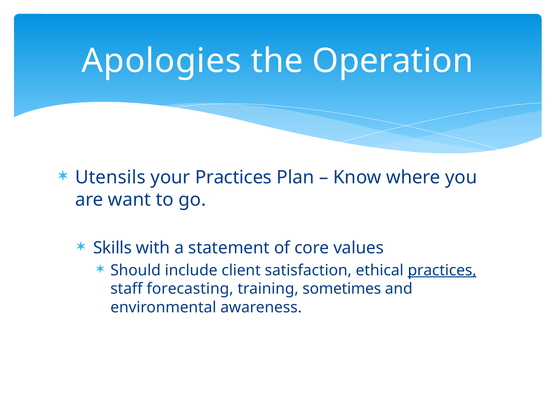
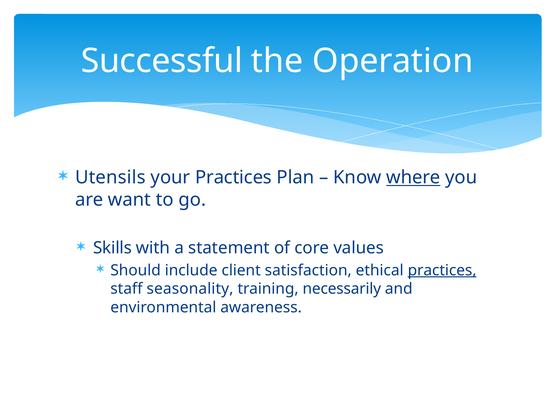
Apologies: Apologies -> Successful (162, 61)
where underline: none -> present (413, 178)
forecasting: forecasting -> seasonality (190, 289)
sometimes: sometimes -> necessarily (342, 289)
